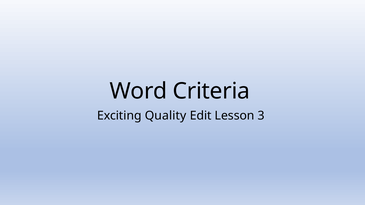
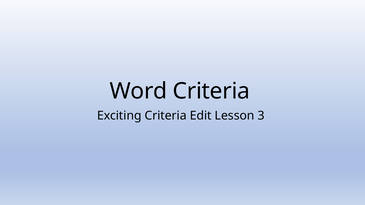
Exciting Quality: Quality -> Criteria (166, 116)
